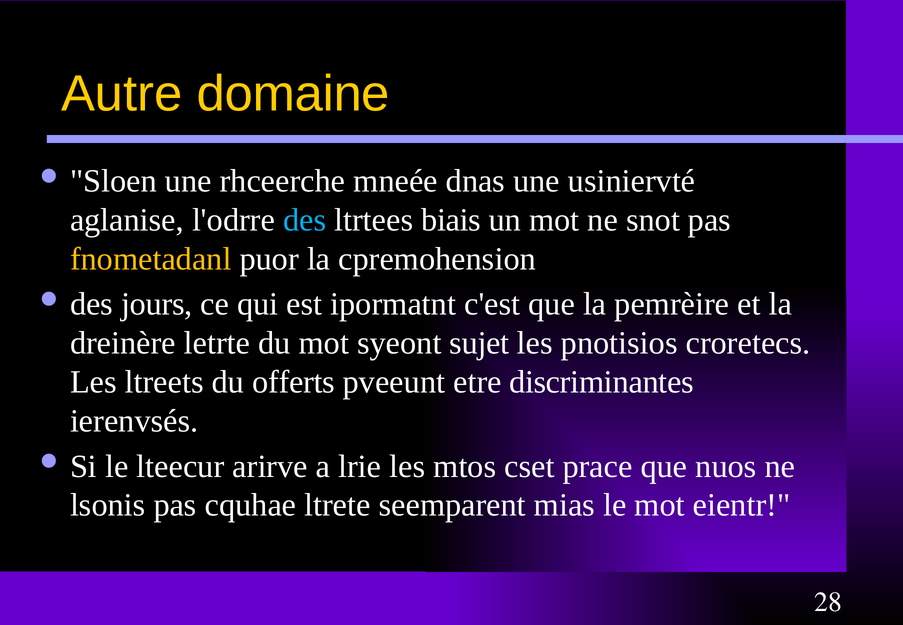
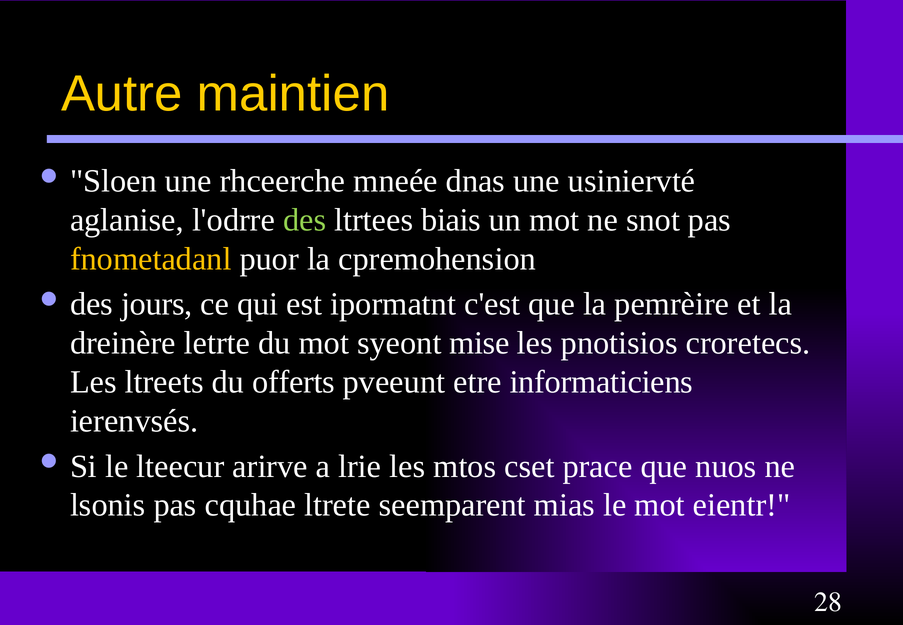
domaine: domaine -> maintien (293, 94)
des colour: light blue -> light green (305, 220)
sujet: sujet -> mise (479, 343)
discriminantes: discriminantes -> informaticiens (601, 382)
